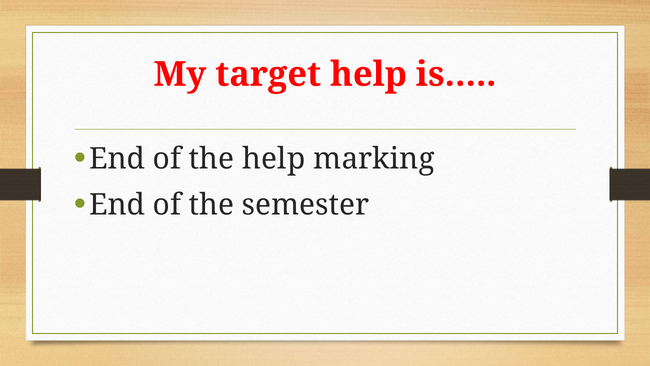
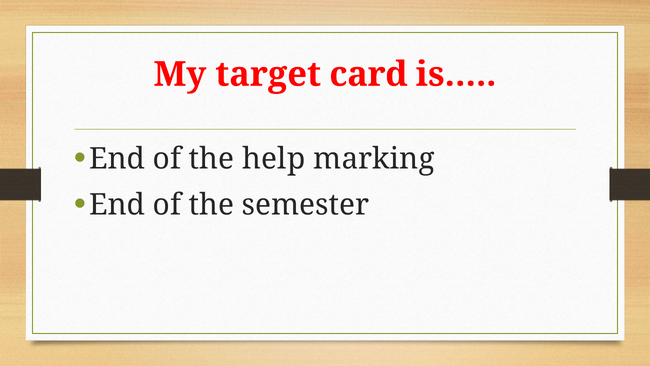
target help: help -> card (369, 74)
